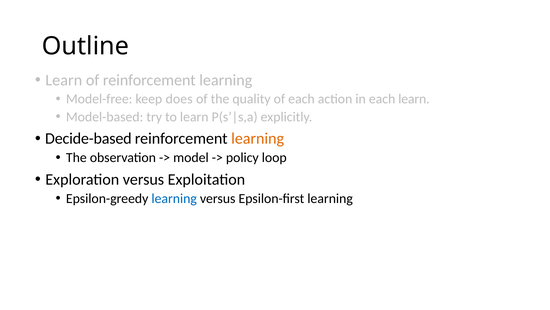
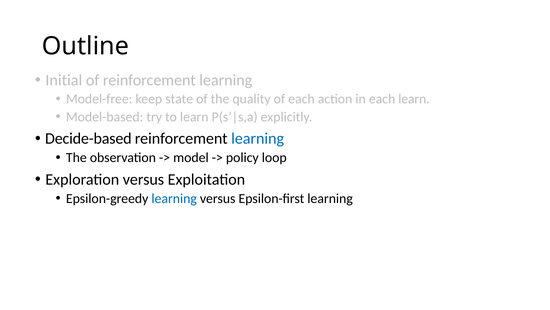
Learn: Learn -> Initial (64, 80)
does: does -> state (179, 99)
learning colour: orange -> blue (258, 138)
